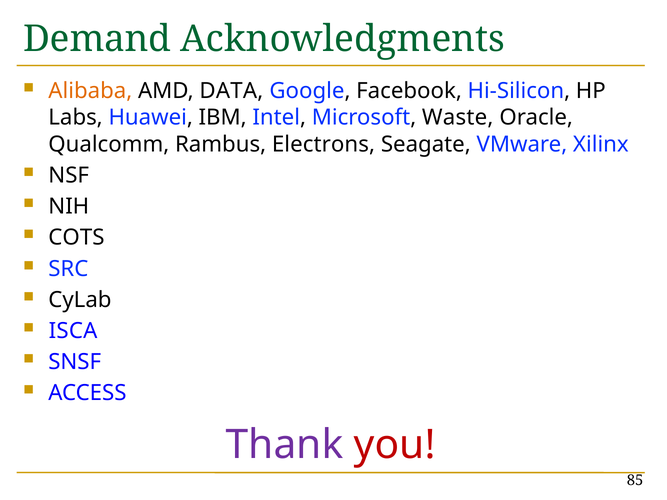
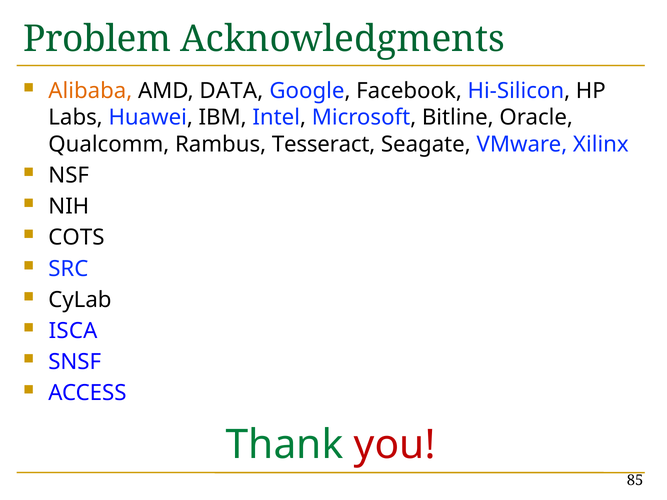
Demand: Demand -> Problem (97, 39)
Waste: Waste -> Bitline (458, 118)
Electrons: Electrons -> Tesseract (324, 144)
Thank colour: purple -> green (285, 445)
